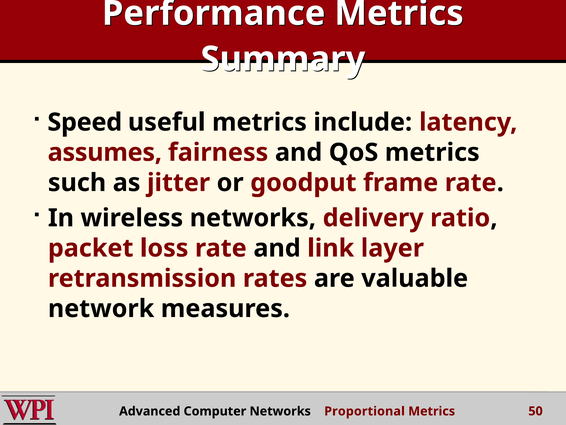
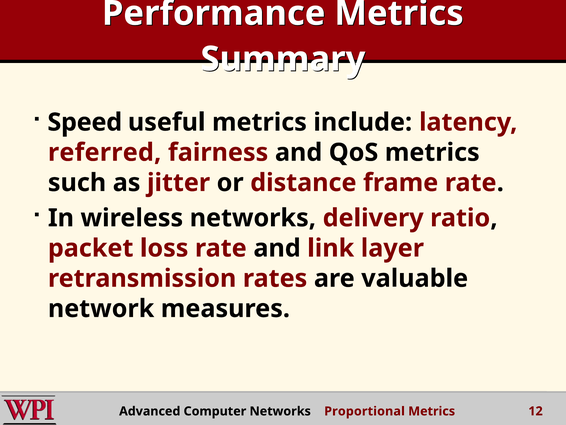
assumes: assumes -> referred (105, 152)
goodput: goodput -> distance (303, 183)
50: 50 -> 12 (536, 411)
